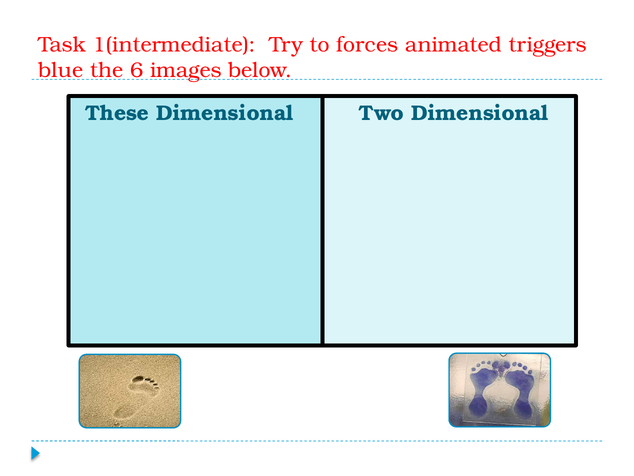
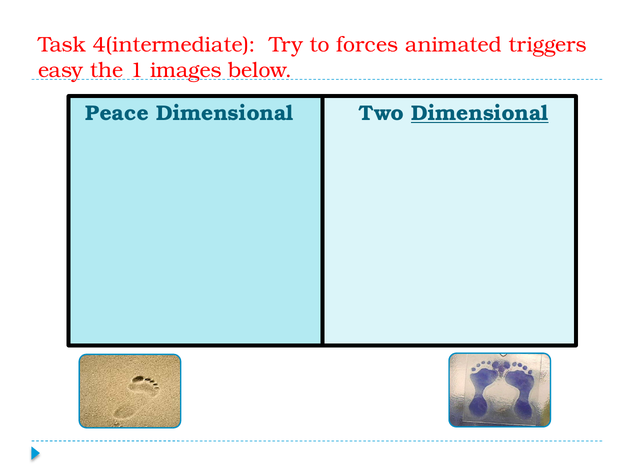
1(intermediate: 1(intermediate -> 4(intermediate (174, 45)
blue: blue -> easy (61, 70)
6: 6 -> 1 (137, 70)
These: These -> Peace (117, 113)
Dimensional underline: none -> present (480, 113)
